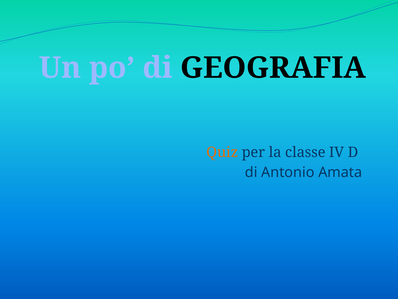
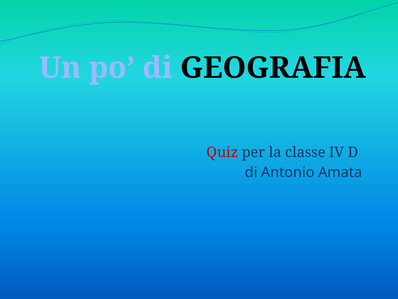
Quiz colour: orange -> red (222, 152)
